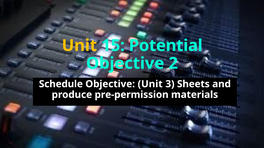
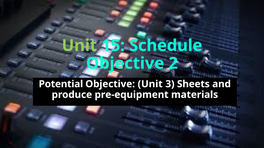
Unit colour: yellow -> light green (79, 46)
Potential: Potential -> Schedule (166, 46)
Schedule: Schedule -> Potential (61, 84)
pre-permission: pre-permission -> pre-equipment (132, 95)
